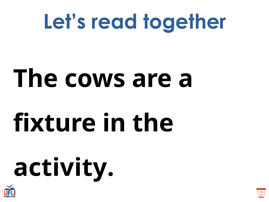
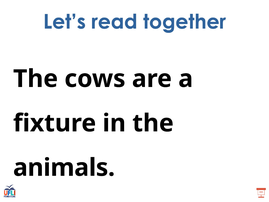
activity: activity -> animals (64, 167)
